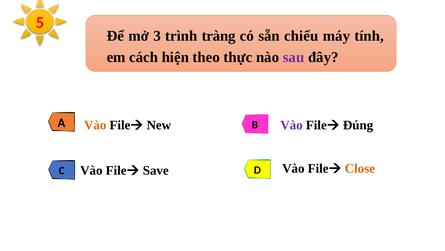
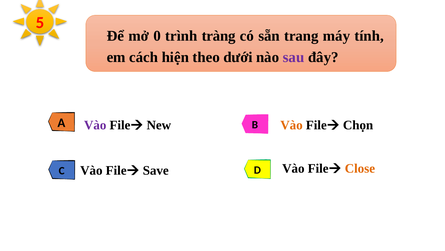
3: 3 -> 0 (157, 36)
chiếu: chiếu -> trang (301, 36)
thực: thực -> dưới (238, 57)
Vào colour: orange -> purple (95, 125)
Vào colour: purple -> orange (292, 125)
Đúng: Đúng -> Chọn (358, 125)
